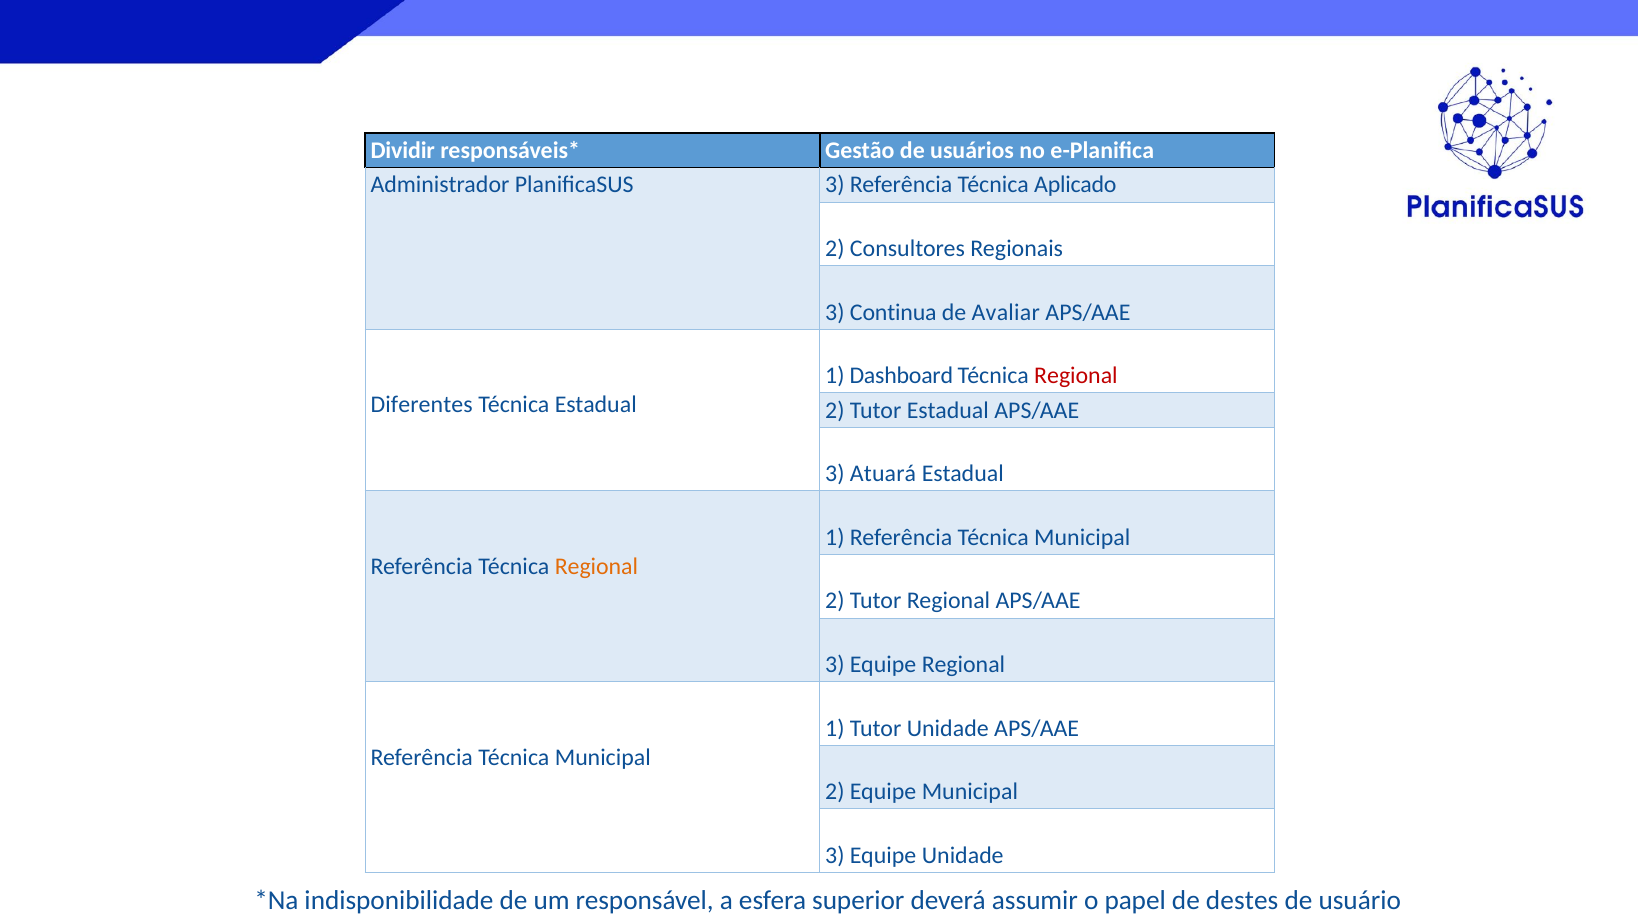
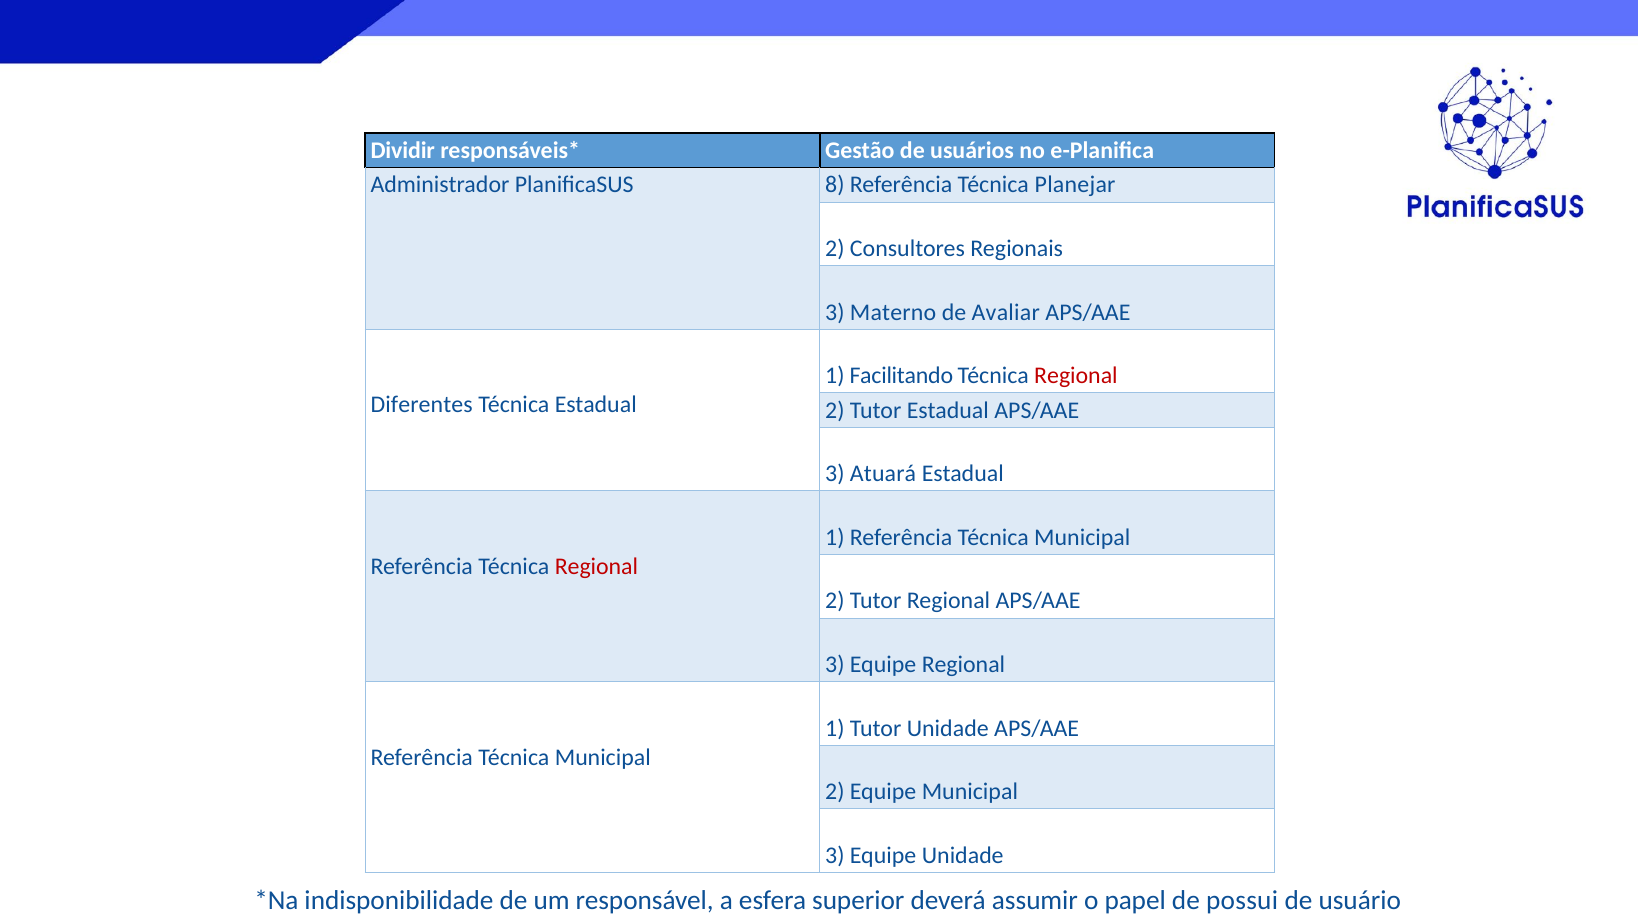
PlanificaSUS 3: 3 -> 8 (835, 185)
Aplicado: Aplicado -> Planejar (1075, 185)
Continua: Continua -> Materno (893, 312)
Dashboard: Dashboard -> Facilitando (901, 376)
Regional colour: orange -> red (596, 567)
destes: destes -> possui (1242, 901)
